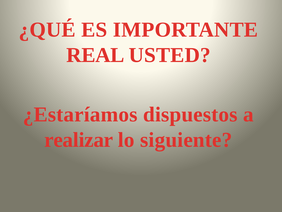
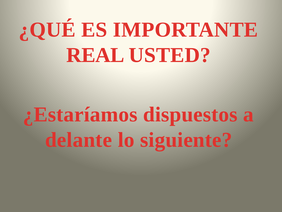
realizar: realizar -> delante (79, 140)
